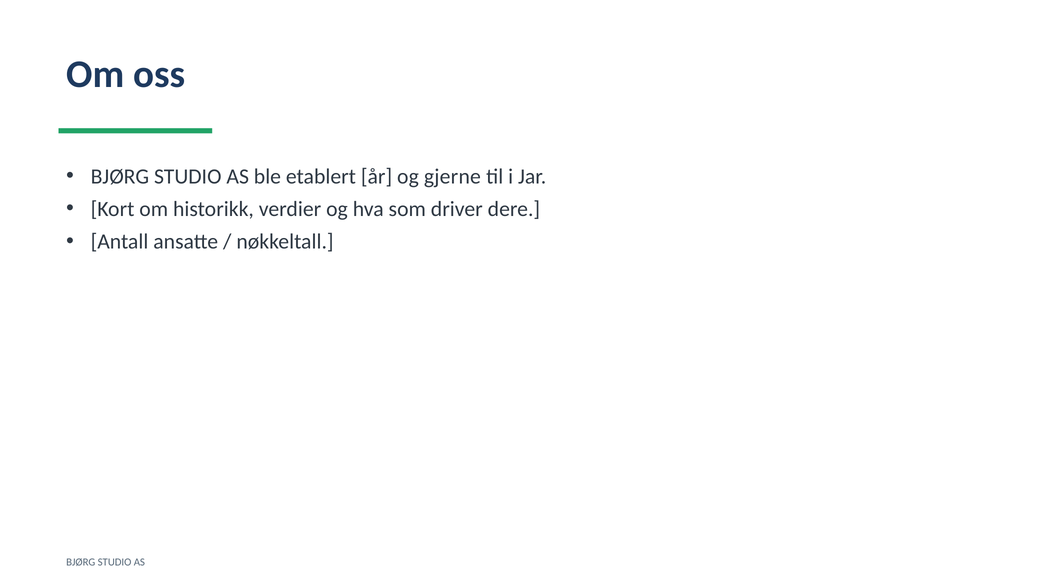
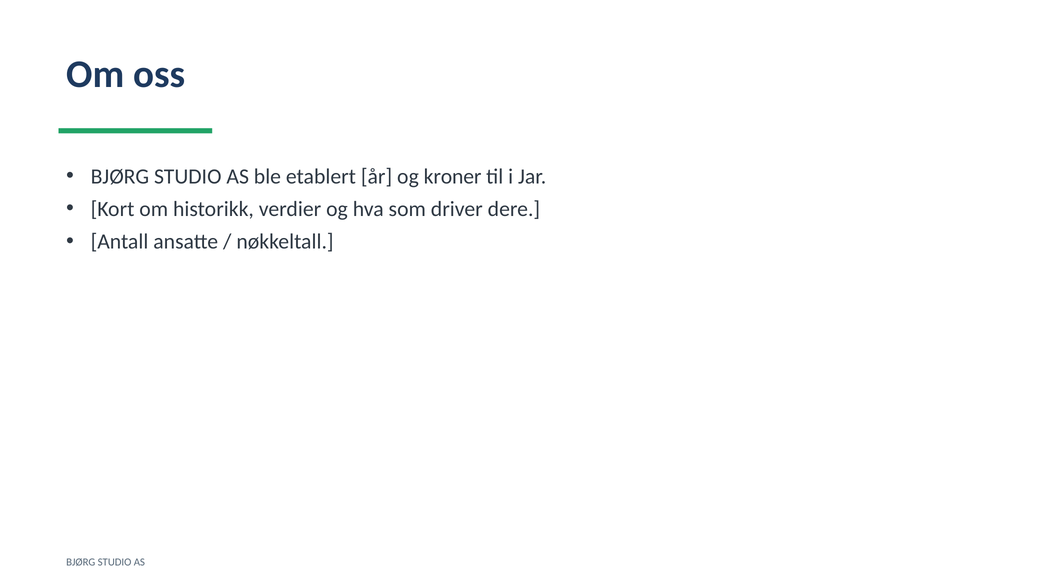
gjerne: gjerne -> kroner (453, 176)
